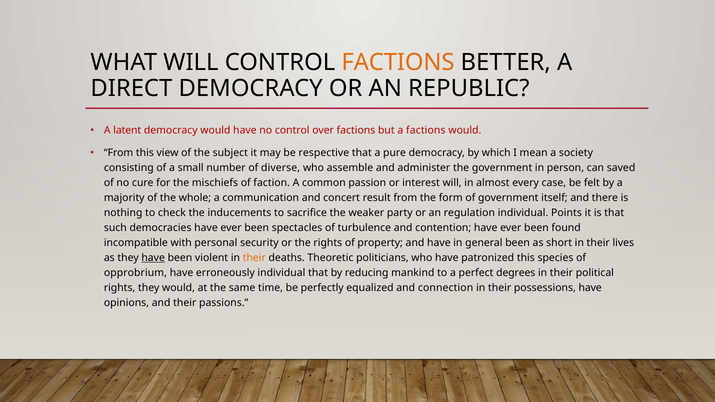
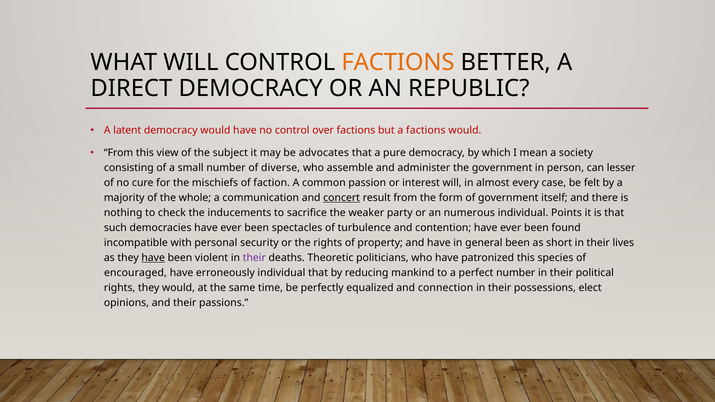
respective: respective -> advocates (324, 153)
saved: saved -> lesser (621, 168)
concert underline: none -> present (342, 198)
regulation: regulation -> numerous (469, 213)
their colour: orange -> purple (254, 258)
opprobrium: opprobrium -> encouraged (135, 273)
perfect degrees: degrees -> number (516, 273)
possessions have: have -> elect (590, 288)
